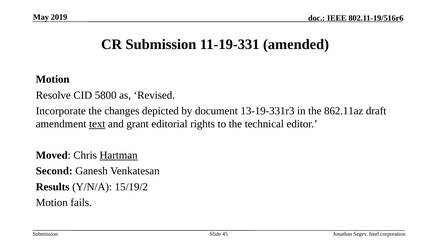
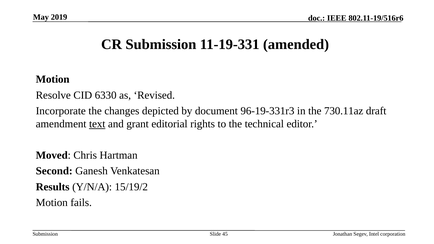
5800: 5800 -> 6330 (106, 95)
13-19-331r3: 13-19-331r3 -> 96-19-331r3 (267, 111)
862.11az: 862.11az -> 730.11az (344, 111)
Hartman underline: present -> none (119, 155)
